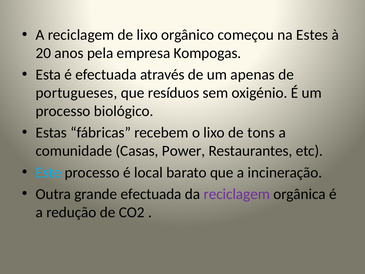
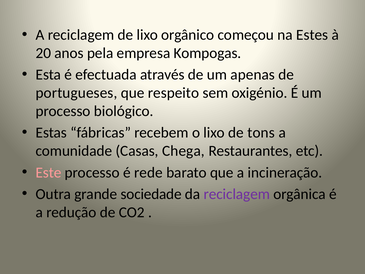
resíduos: resíduos -> respeito (173, 93)
Power: Power -> Chega (183, 151)
Este colour: light blue -> pink (48, 172)
local: local -> rede (148, 172)
grande efectuada: efectuada -> sociedade (151, 194)
